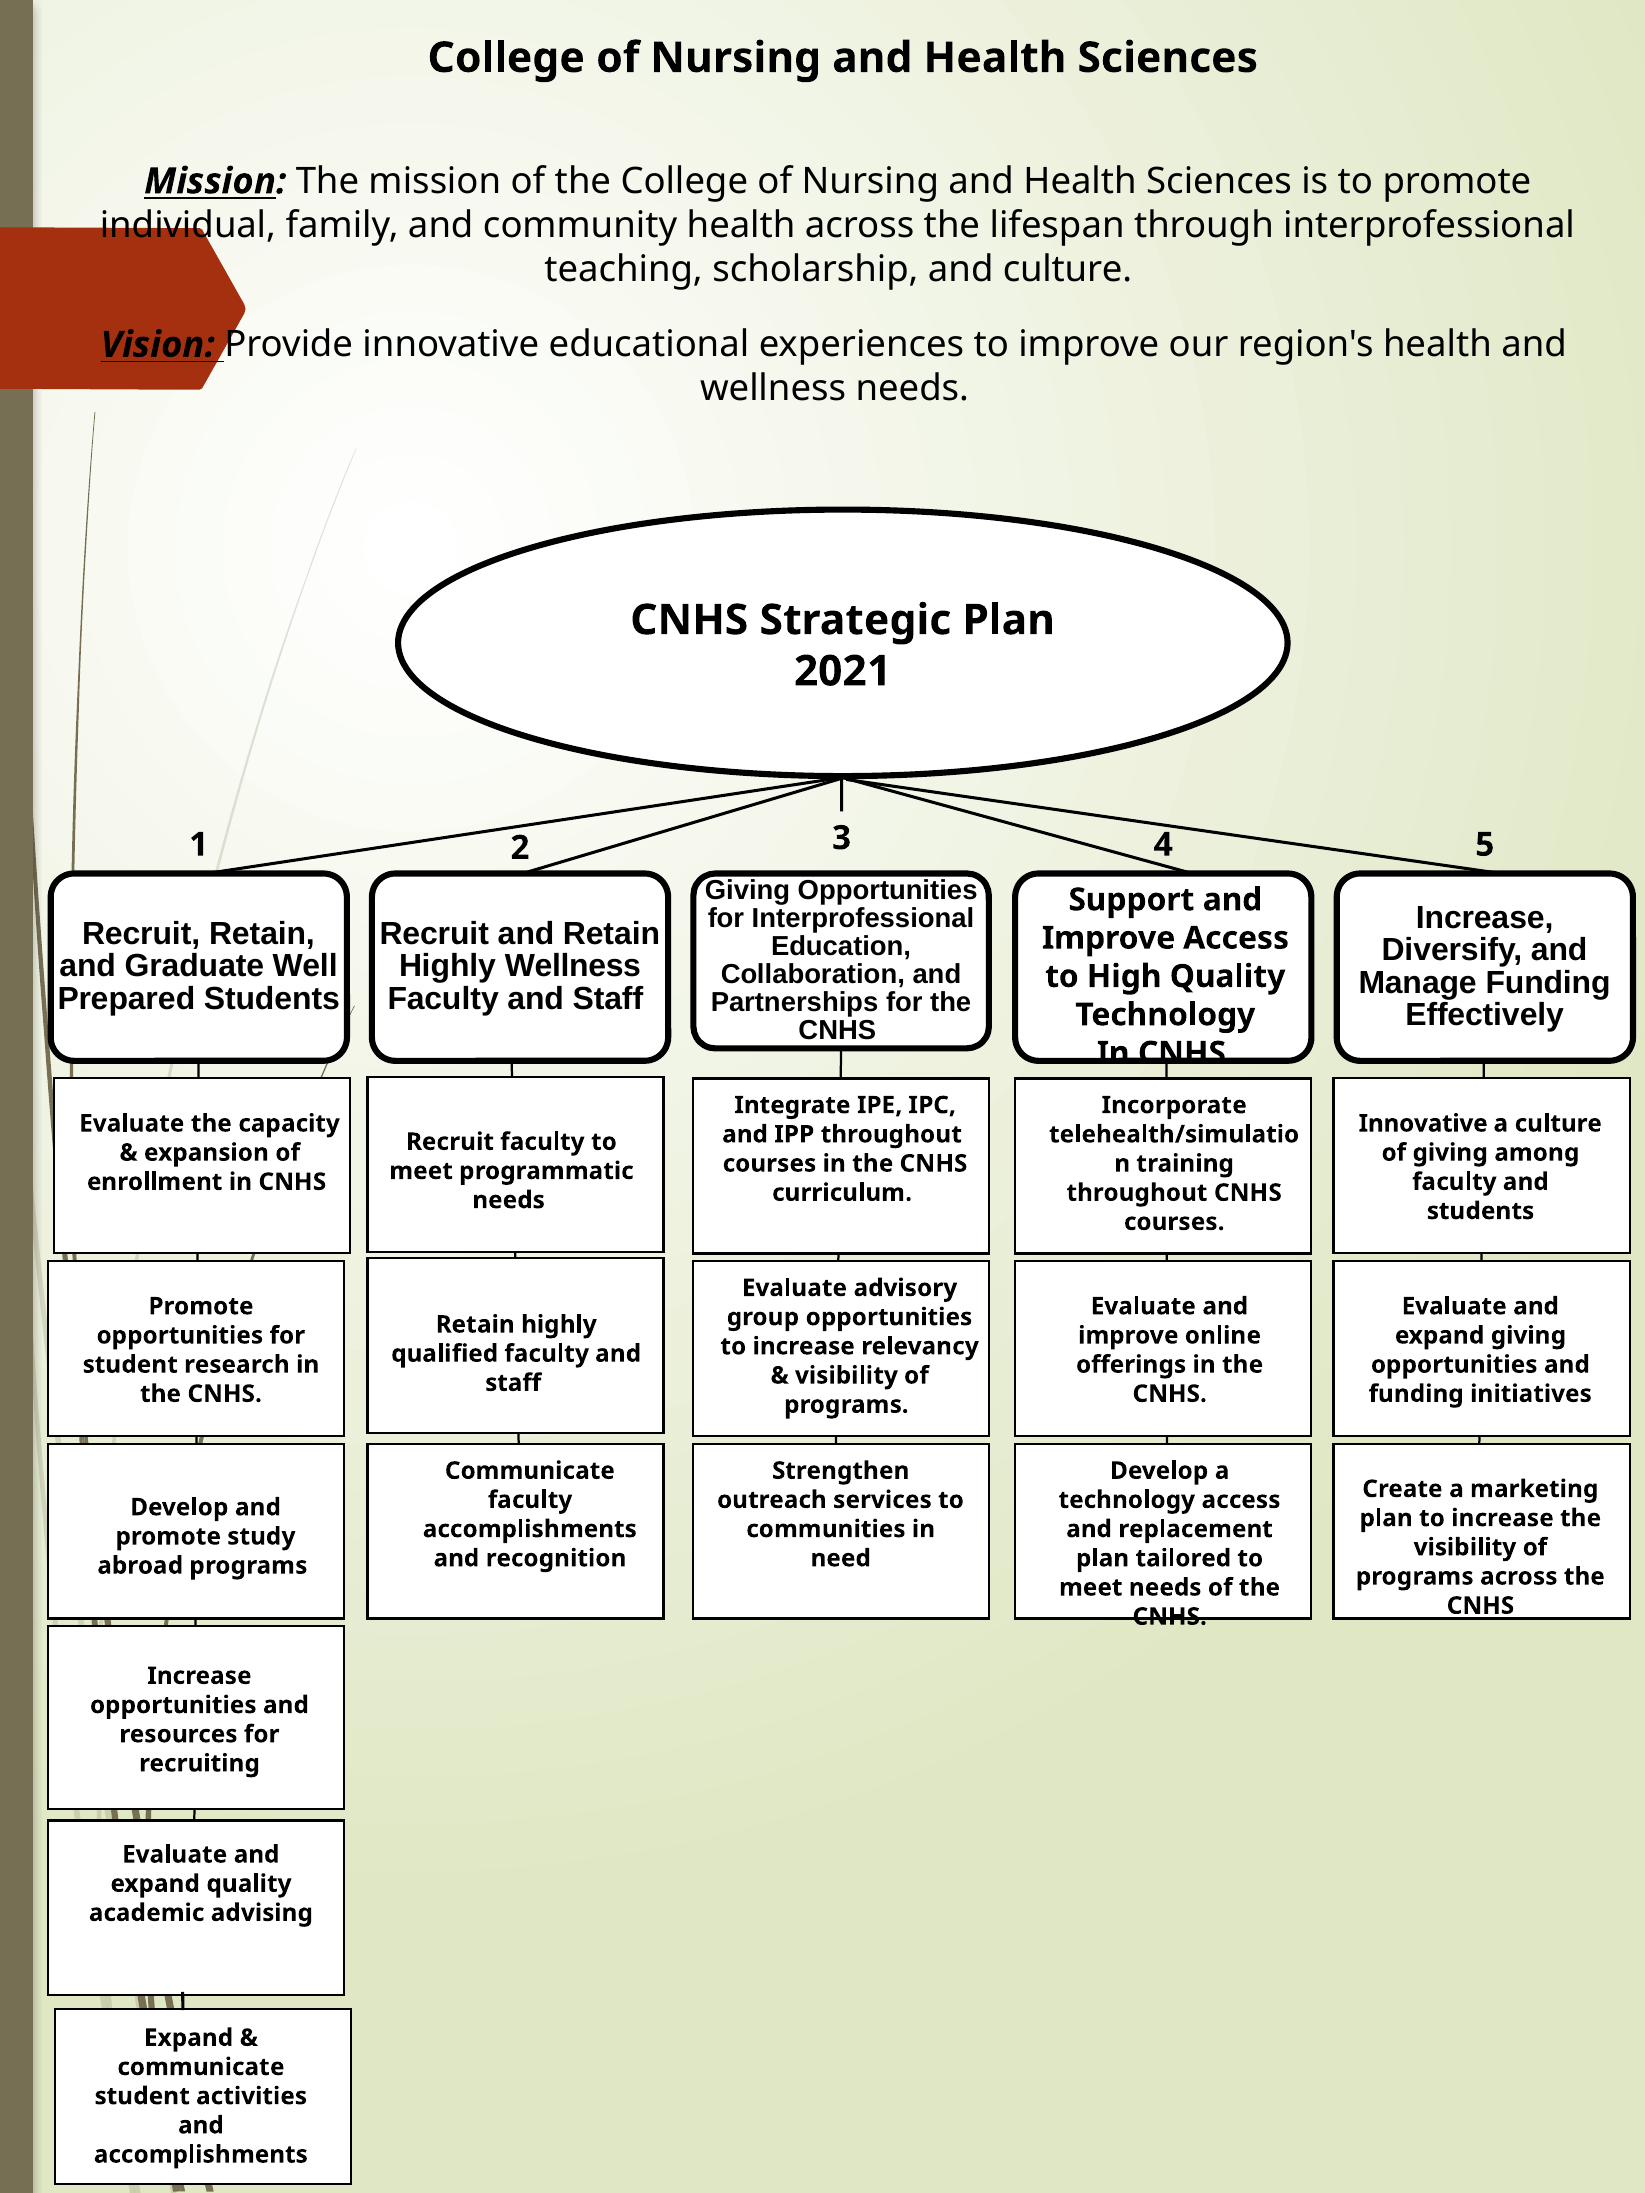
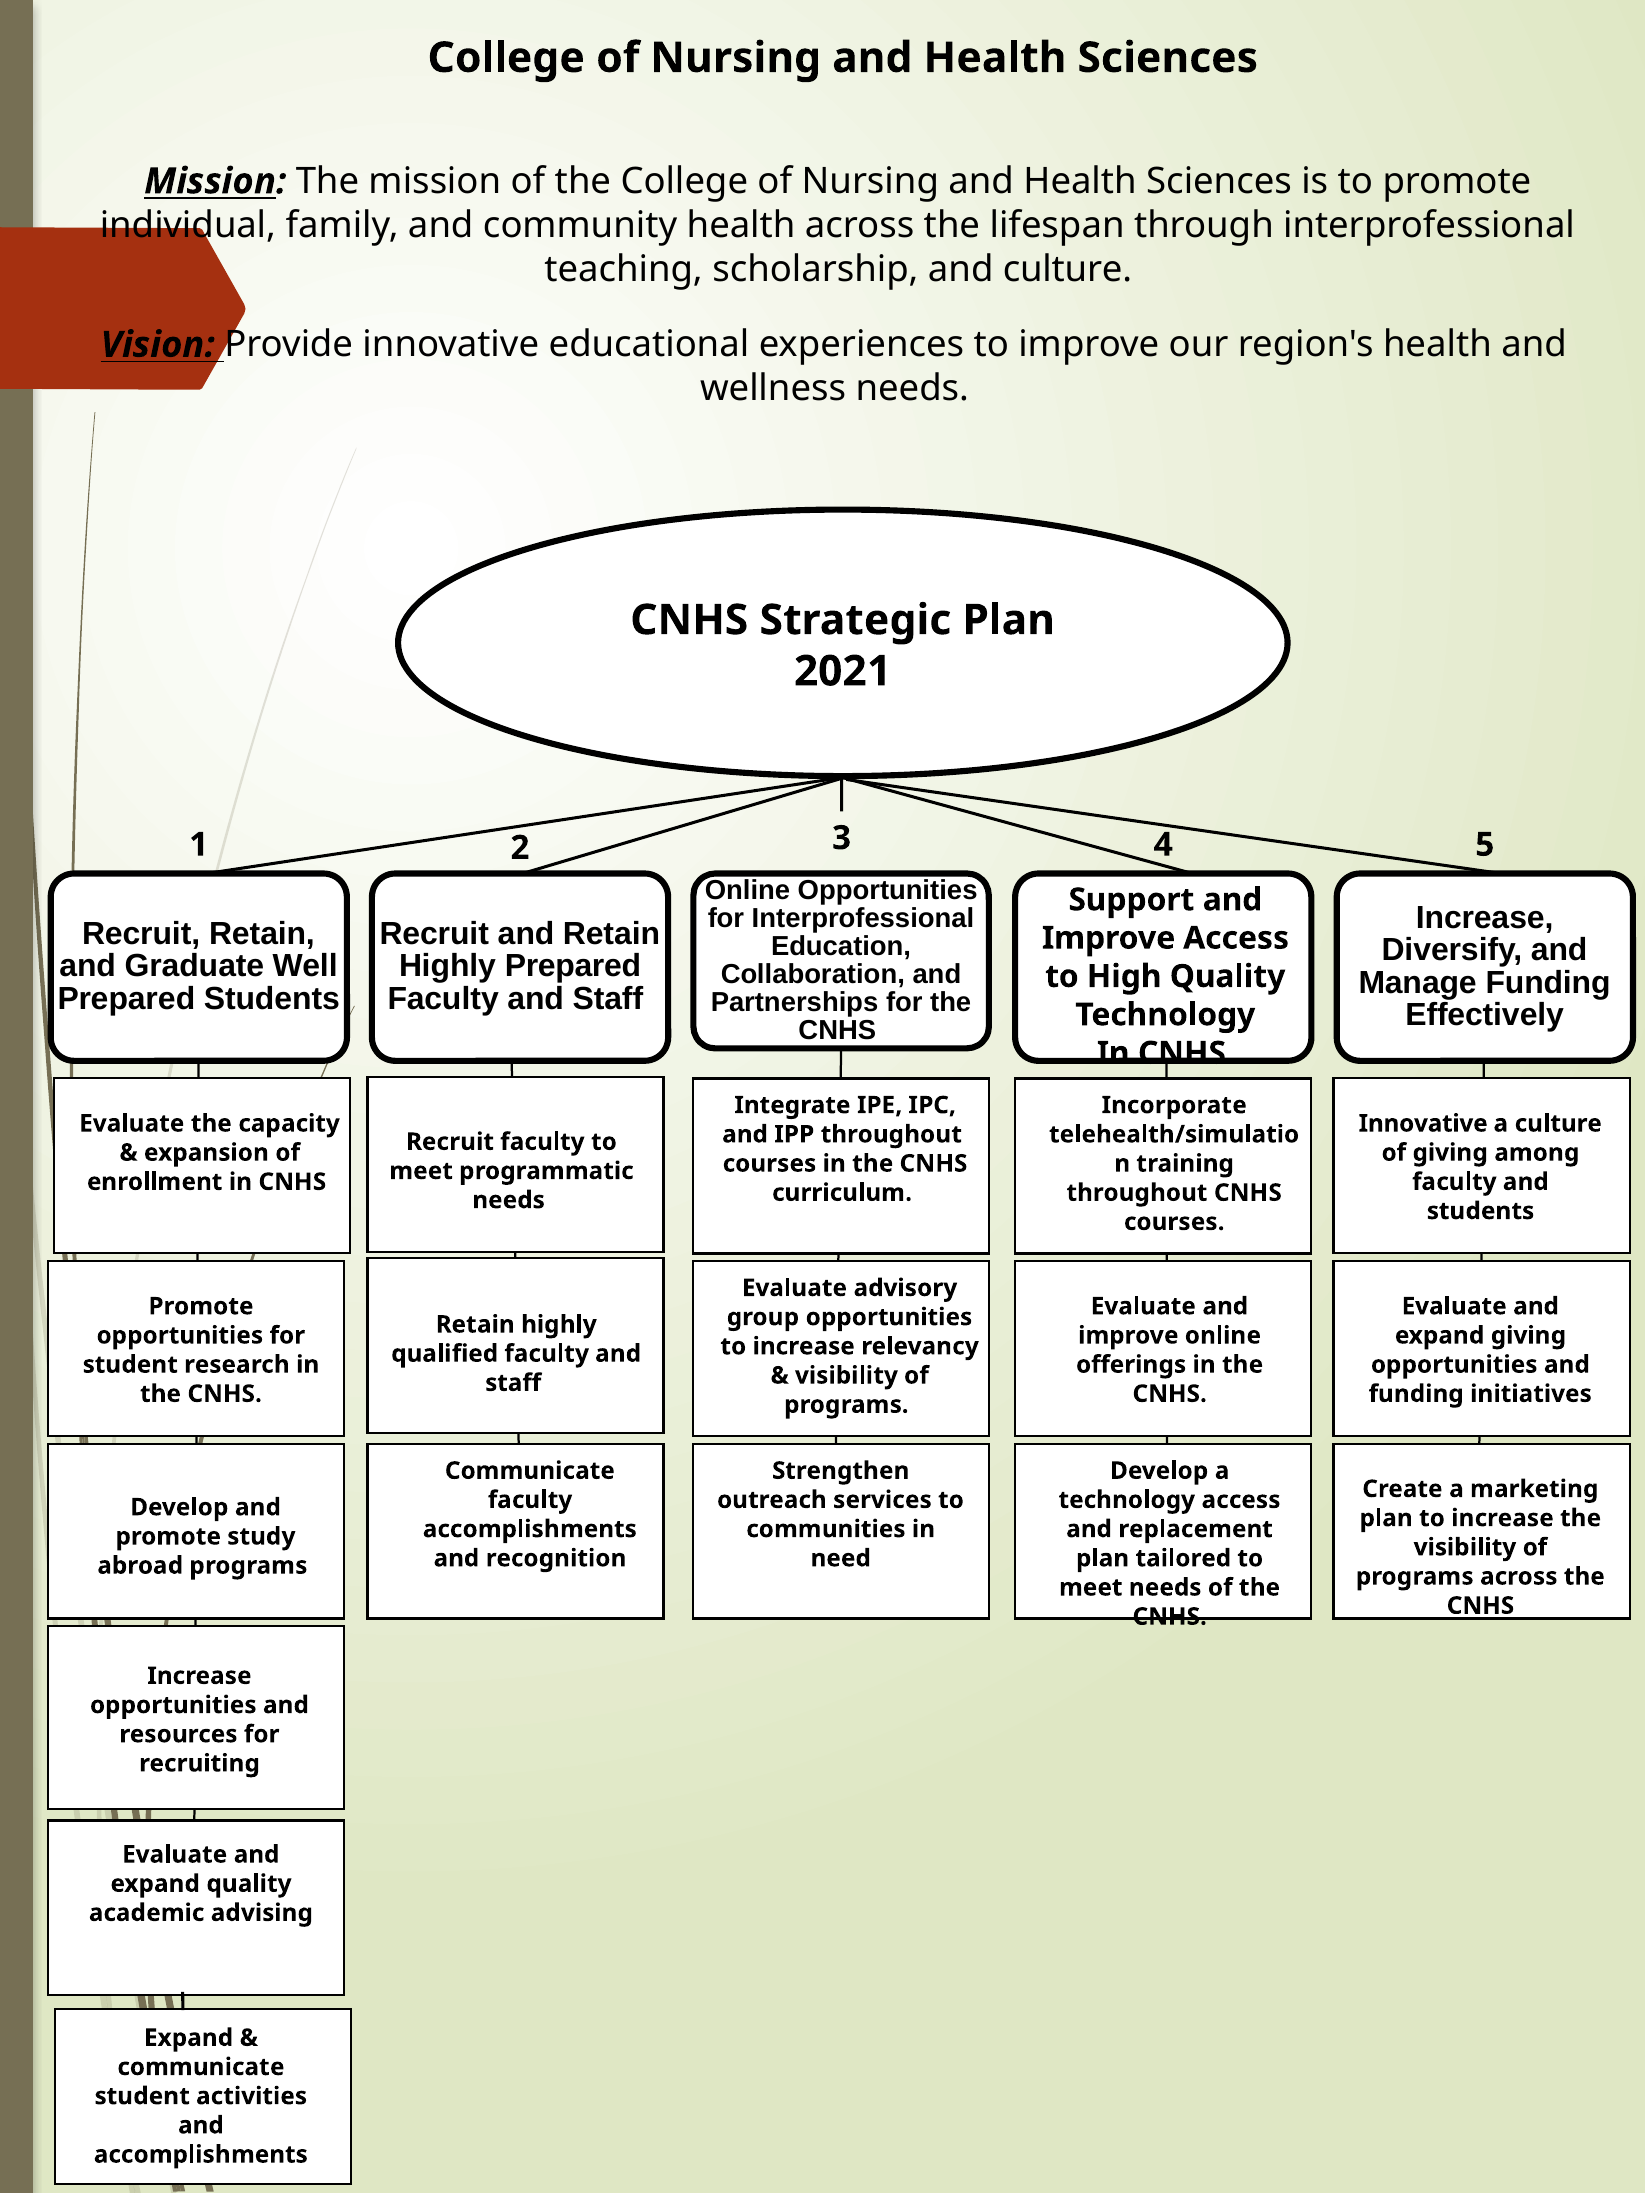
Giving: Giving -> Online (747, 890)
Highly Wellness: Wellness -> Prepared (573, 966)
